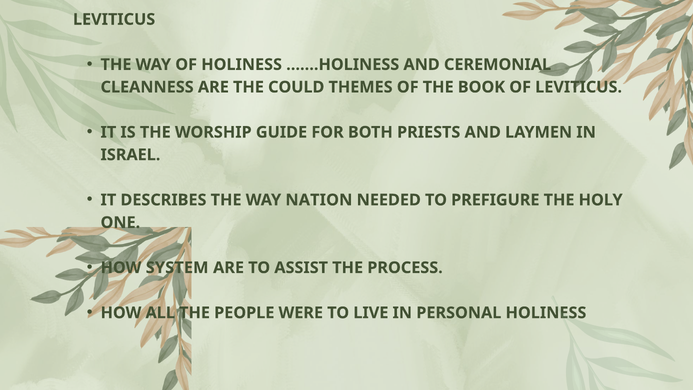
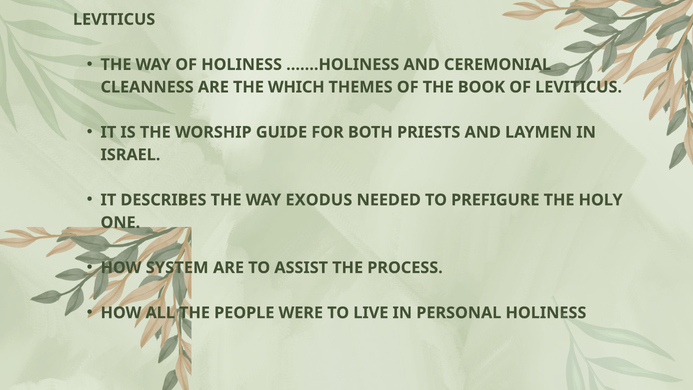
COULD: COULD -> WHICH (296, 87)
NATION: NATION -> EXODUS (319, 200)
